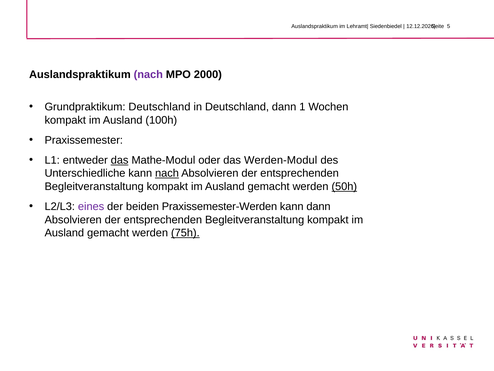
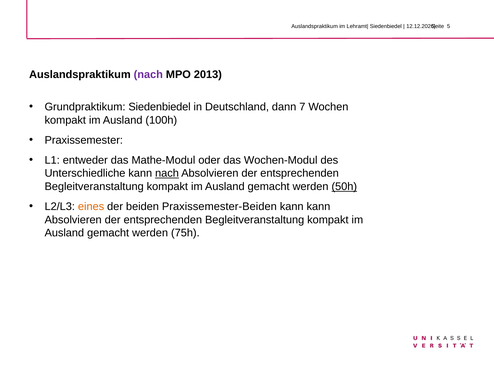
2000: 2000 -> 2013 (208, 74)
Grundpraktikum Deutschland: Deutschland -> Siedenbiedel (160, 107)
1: 1 -> 7 (302, 107)
das underline: present -> none (120, 160)
Werden-Modul: Werden-Modul -> Wochen-Modul (281, 160)
eines colour: purple -> orange (91, 206)
Praxissemester-Werden: Praxissemester-Werden -> Praxissemester-Beiden (219, 206)
kann dann: dann -> kann (318, 206)
75h underline: present -> none (185, 233)
